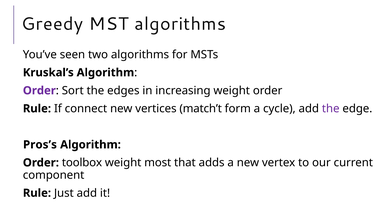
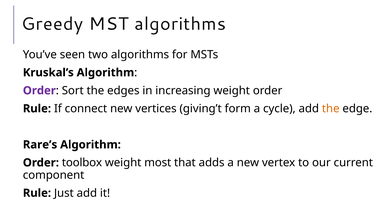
match’t: match’t -> giving’t (201, 109)
the colour: purple -> orange (331, 109)
Pros’s: Pros’s -> Rare’s (40, 145)
